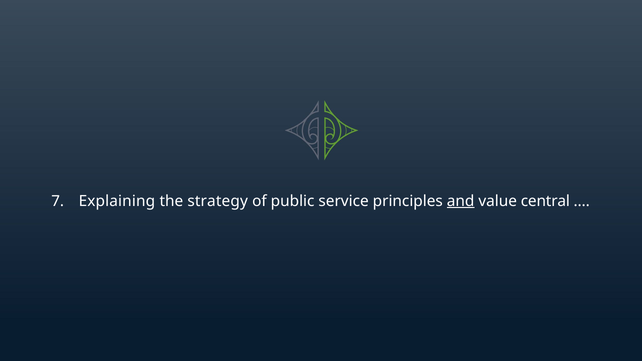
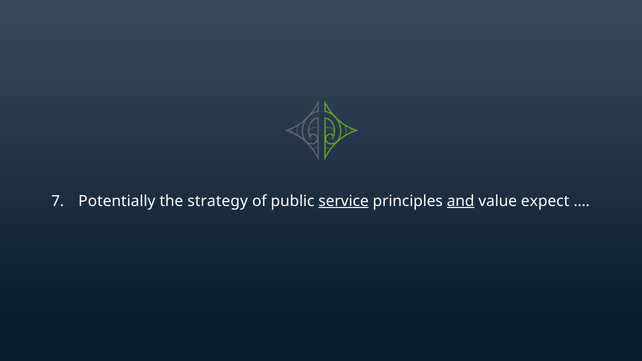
Explaining: Explaining -> Potentially (117, 201)
service underline: none -> present (344, 201)
central: central -> expect (545, 201)
